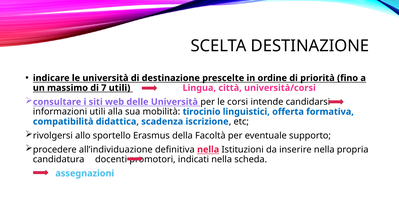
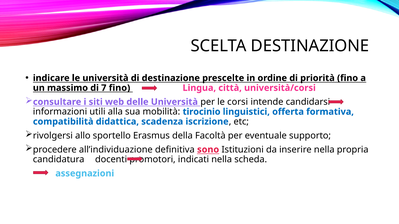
7 utili: utili -> fino (120, 88)
definitiva nella: nella -> sono (208, 150)
